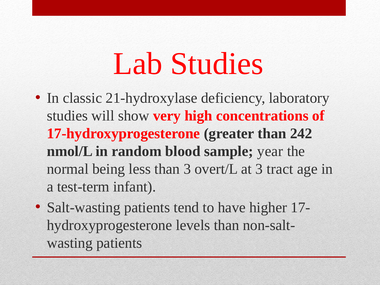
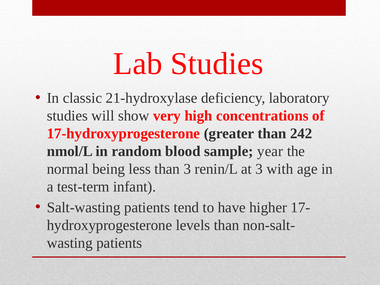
overt/L: overt/L -> renin/L (216, 169)
tract: tract -> with (280, 169)
